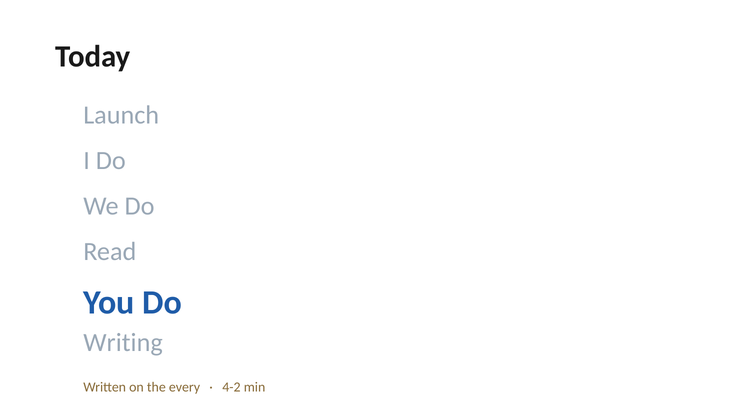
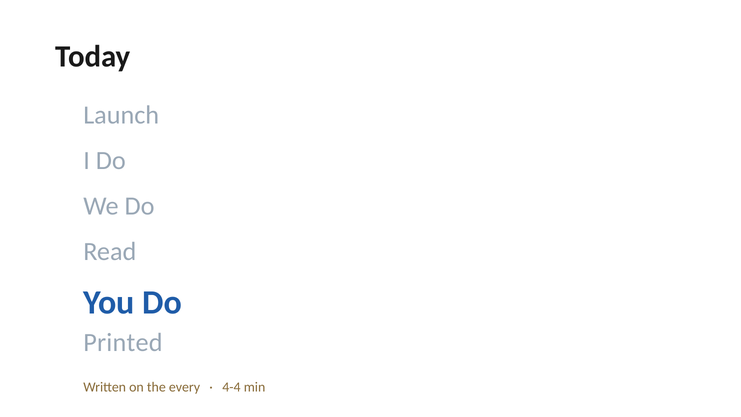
Writing: Writing -> Printed (123, 343)
4-2: 4-2 -> 4-4 (231, 387)
